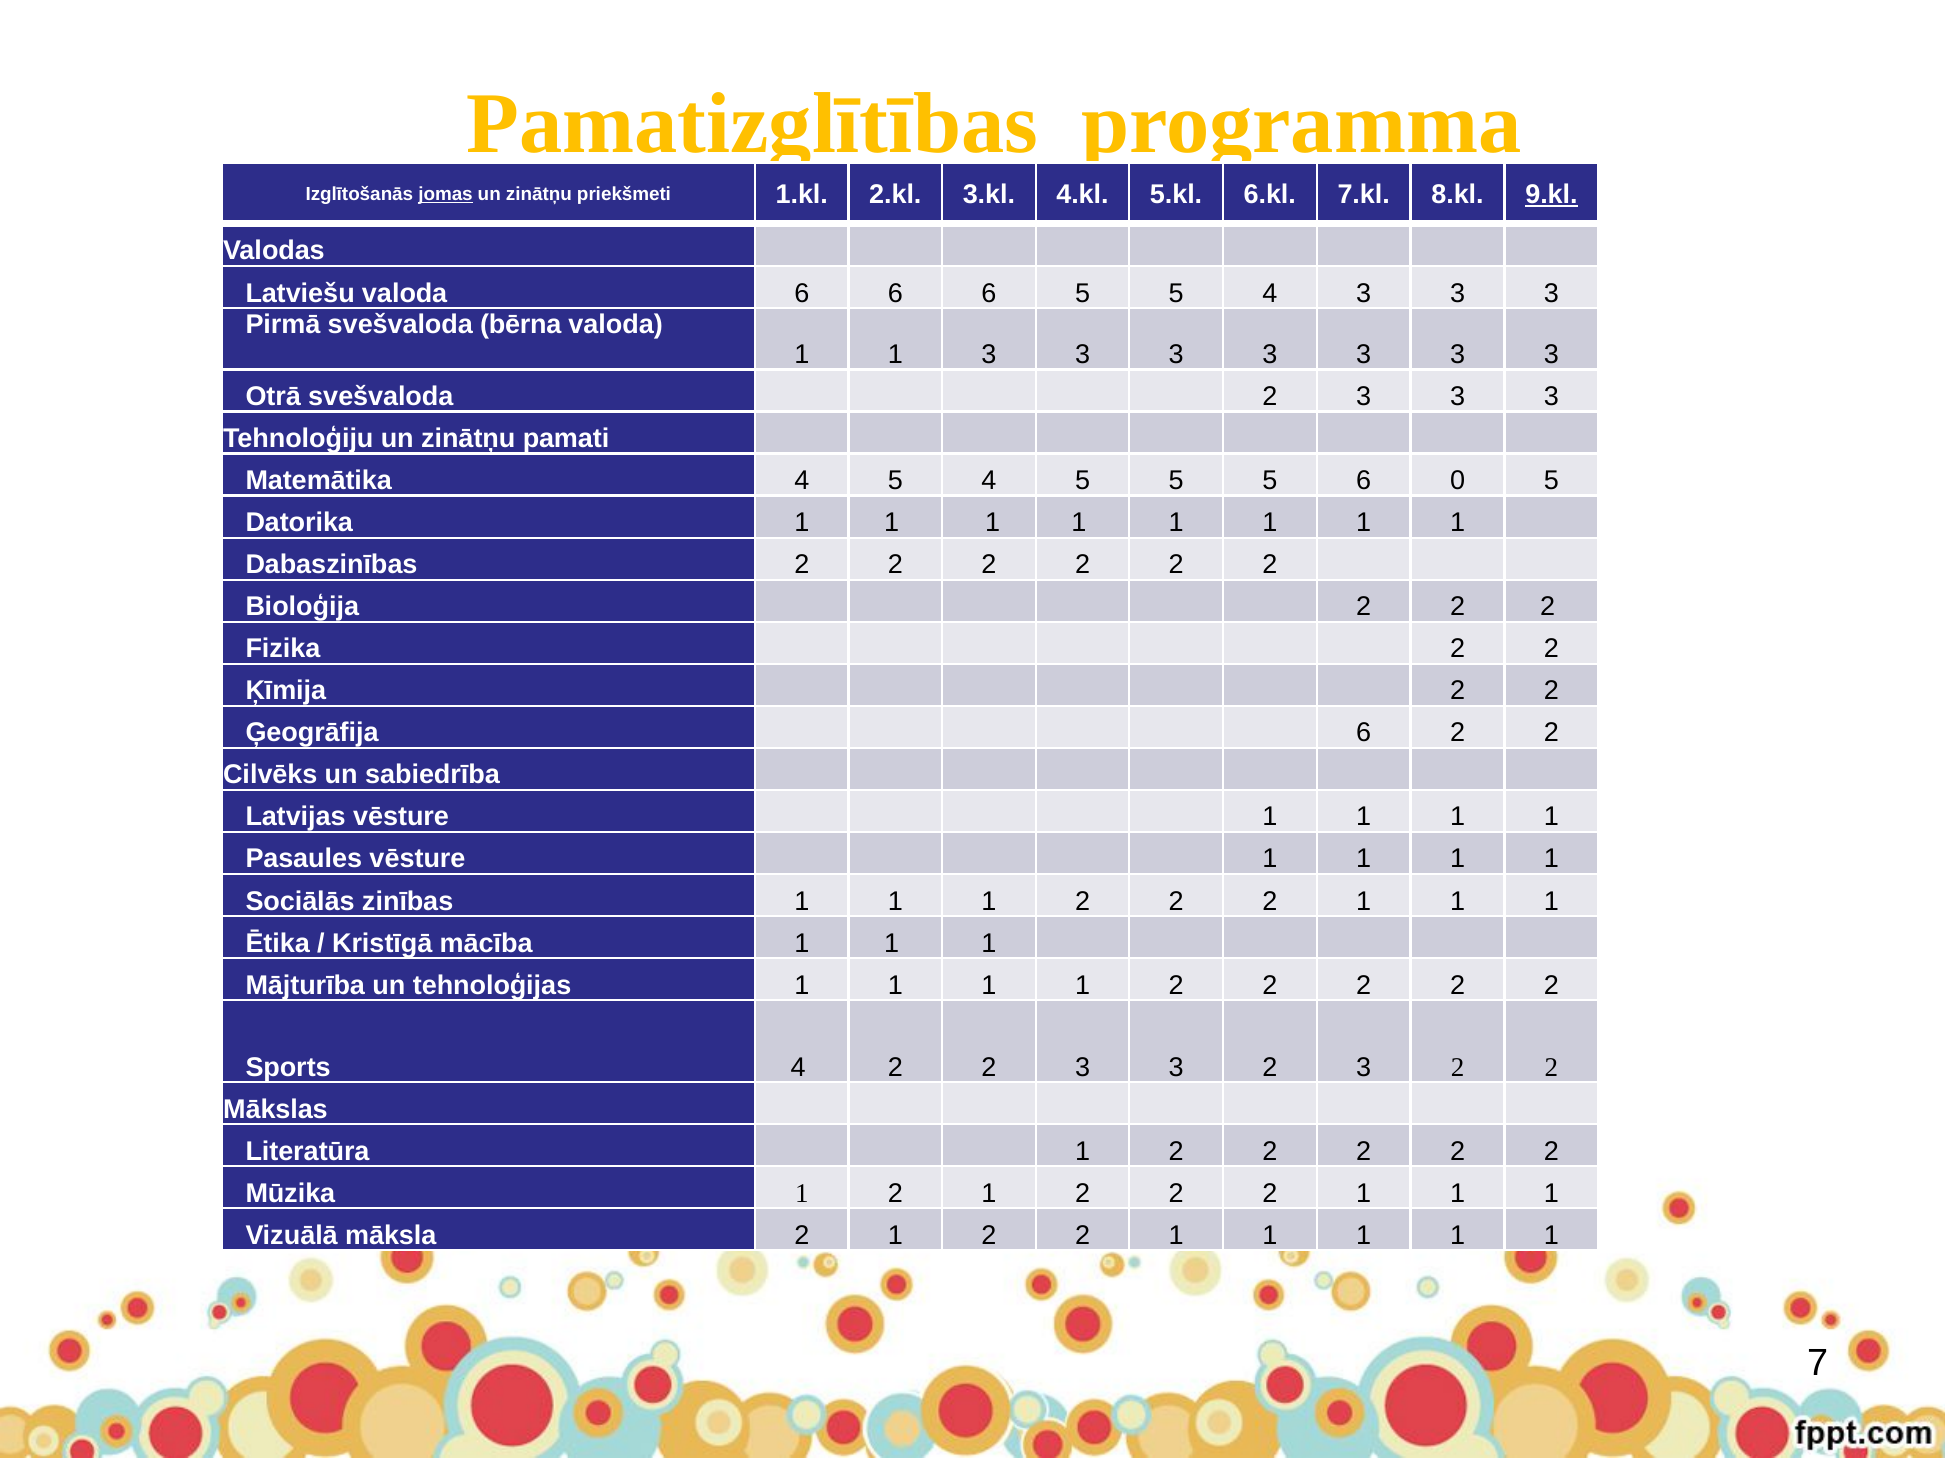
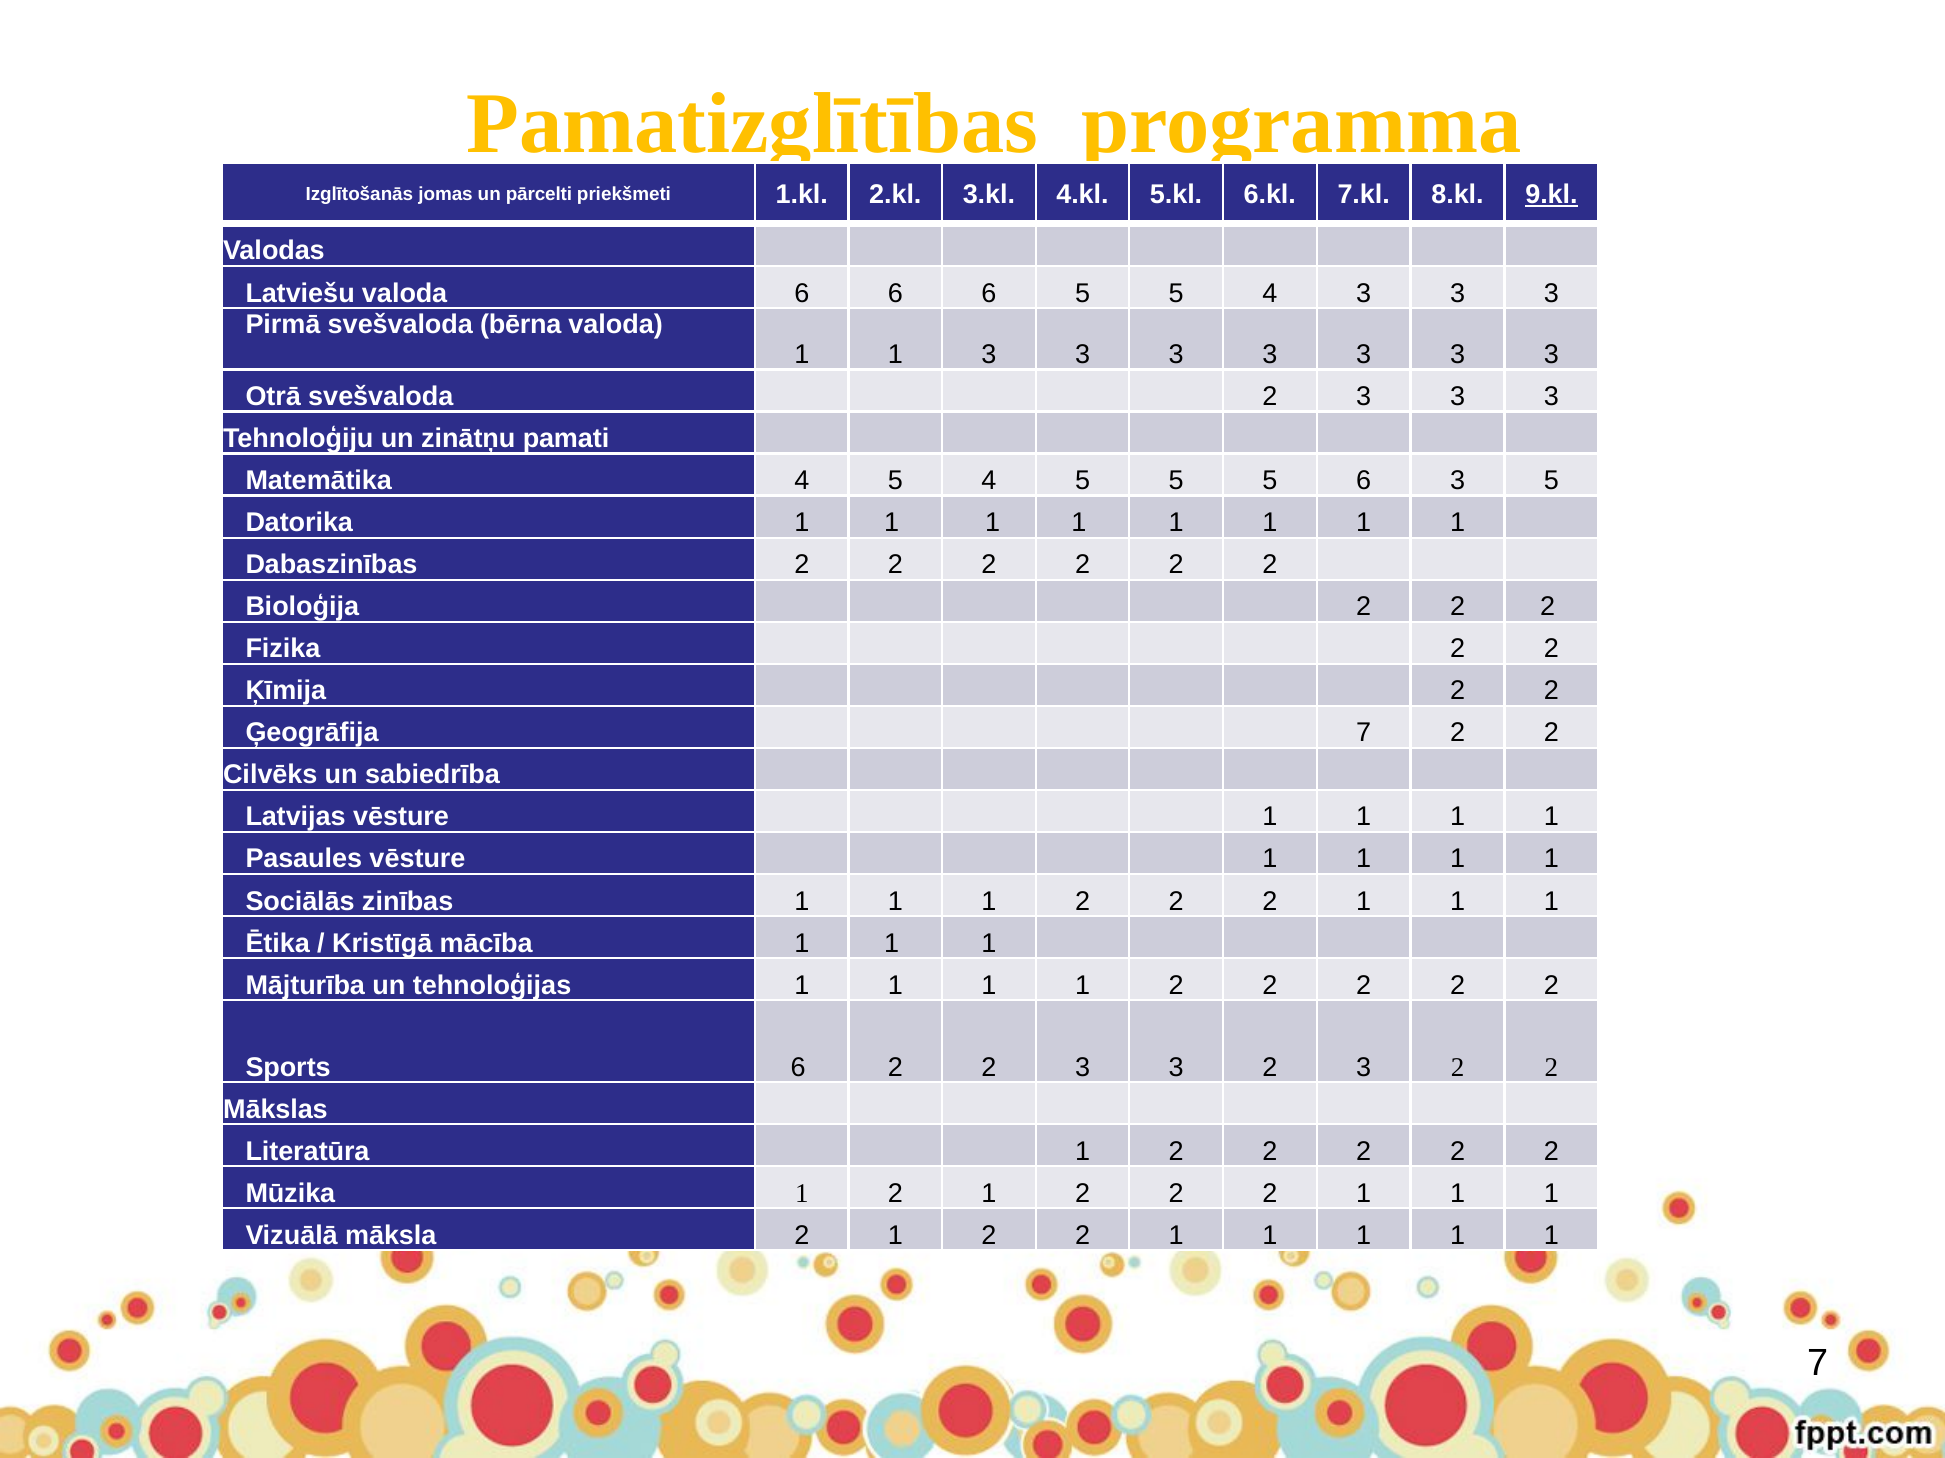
jomas underline: present -> none (446, 194)
zinātņu: zinātņu -> pārcelti (539, 194)
6 0: 0 -> 3 (1458, 481)
Ģeogrāfija 6: 6 -> 7 (1364, 733)
Sports 4: 4 -> 6 (798, 1068)
